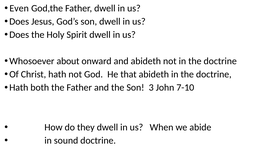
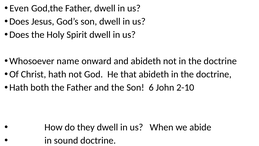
about: about -> name (68, 61)
3: 3 -> 6 (151, 87)
7-10: 7-10 -> 2-10 (185, 87)
